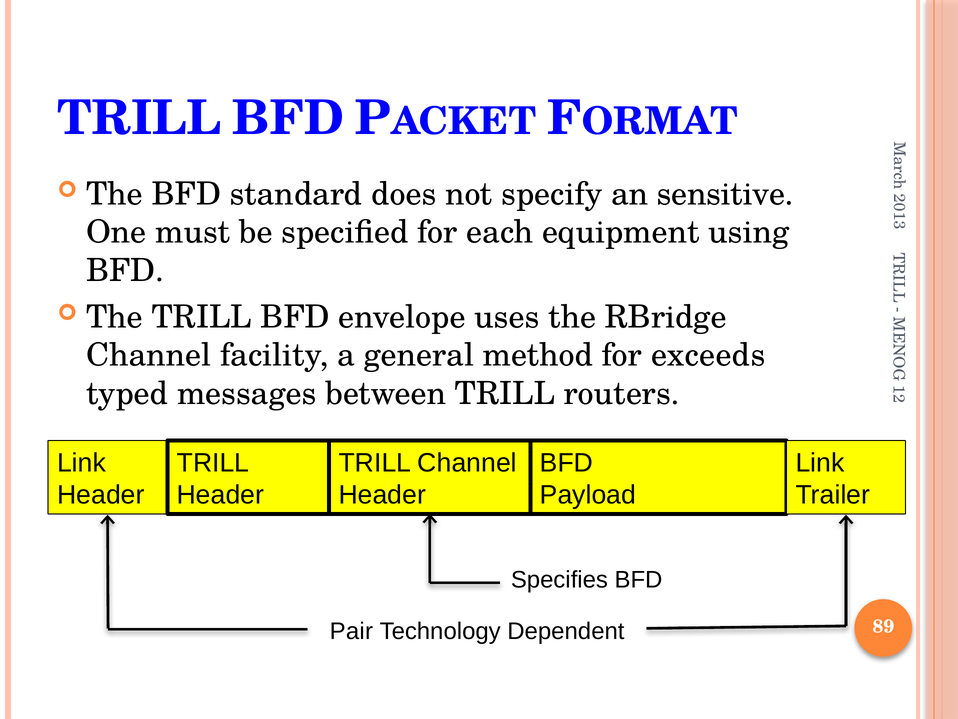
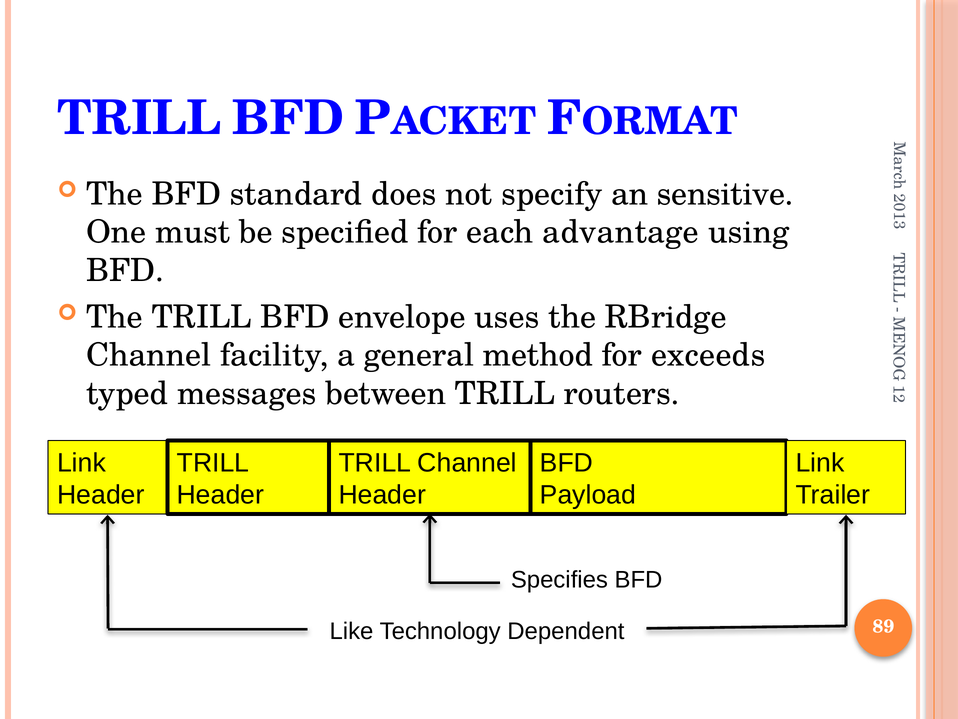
equipment: equipment -> advantage (621, 232)
Pair: Pair -> Like (351, 631)
